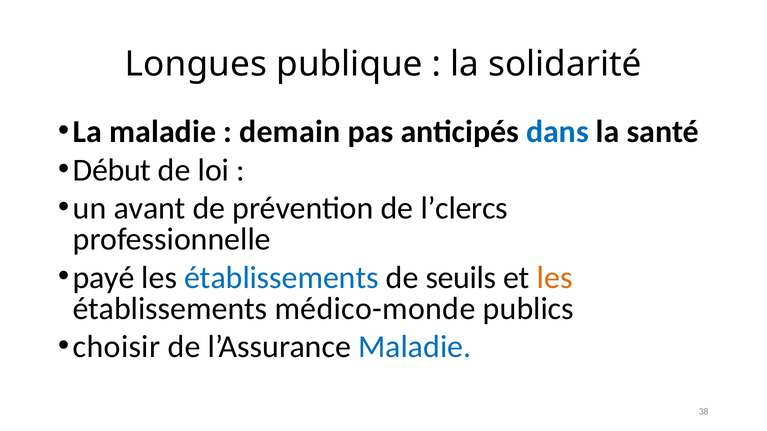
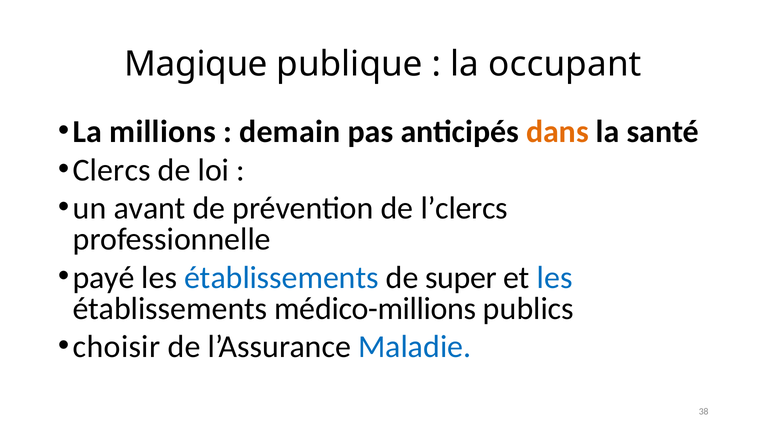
Longues: Longues -> Magique (196, 64)
solidarité: solidarité -> occupant (565, 64)
La maladie: maladie -> millions (163, 132)
dans colour: blue -> orange (557, 132)
Début: Début -> Clercs (112, 170)
seuils: seuils -> super (461, 278)
les colour: orange -> blue (555, 278)
médico-monde: médico-monde -> médico-millions (375, 309)
